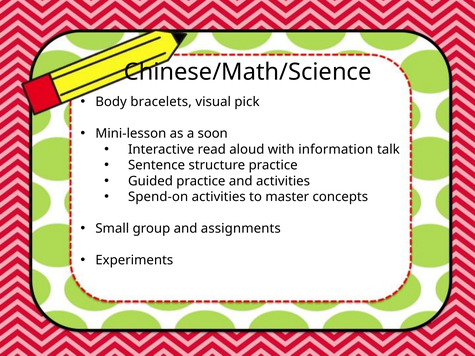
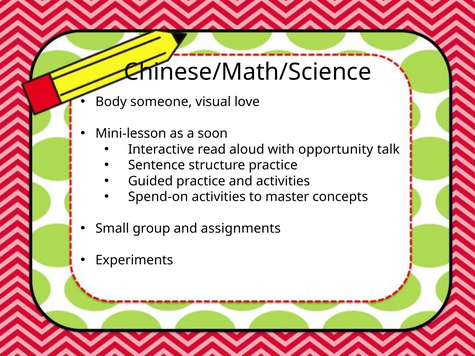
bracelets: bracelets -> someone (161, 102)
pick: pick -> love (247, 102)
information: information -> opportunity (336, 150)
